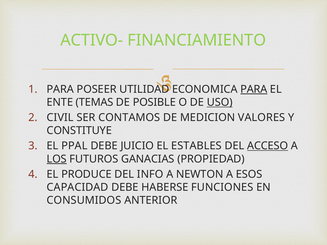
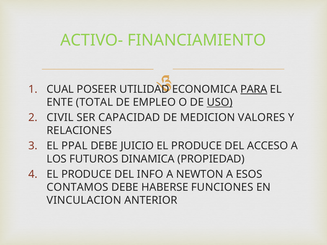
PARA: PARA -> CUAL (60, 89)
TEMAS: TEMAS -> TOTAL (94, 102)
POSIBLE: POSIBLE -> EMPLEO (154, 102)
CONTAMOS: CONTAMOS -> CAPACIDAD (129, 118)
CONSTITUYE: CONSTITUYE -> RELACIONES (79, 131)
ESTABLES: ESTABLES -> PRODUCE (197, 146)
ACCESO underline: present -> none (268, 146)
LOS underline: present -> none (57, 159)
GANACIAS: GANACIAS -> DINAMICA (148, 159)
CAPACIDAD: CAPACIDAD -> CONTAMOS (78, 187)
CONSUMIDOS: CONSUMIDOS -> VINCULACION (84, 201)
